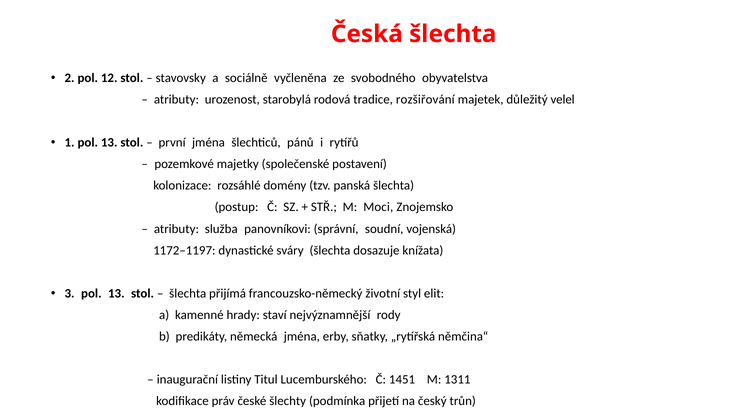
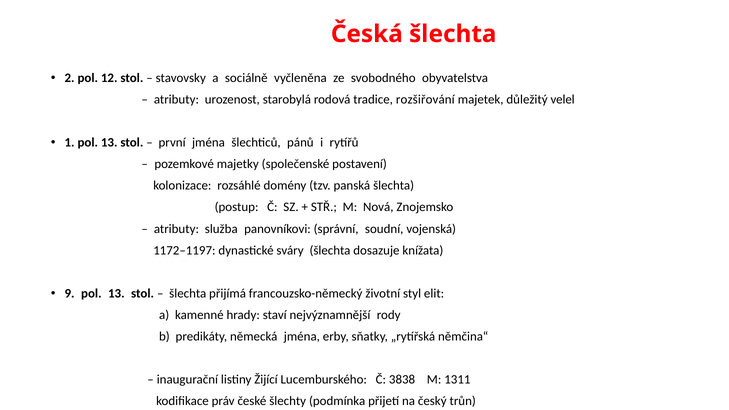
Moci: Moci -> Nová (378, 207)
3: 3 -> 9 (70, 293)
Titul: Titul -> Žijící (266, 380)
1451: 1451 -> 3838 (402, 380)
